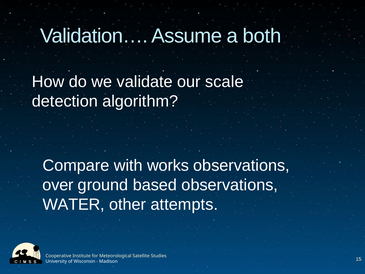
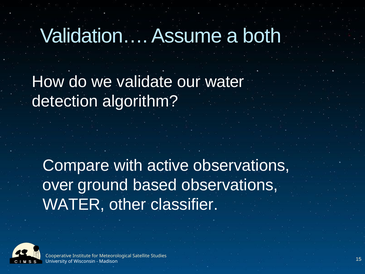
our scale: scale -> water (225, 82)
works: works -> active (168, 165)
attempts: attempts -> classifier (184, 204)
